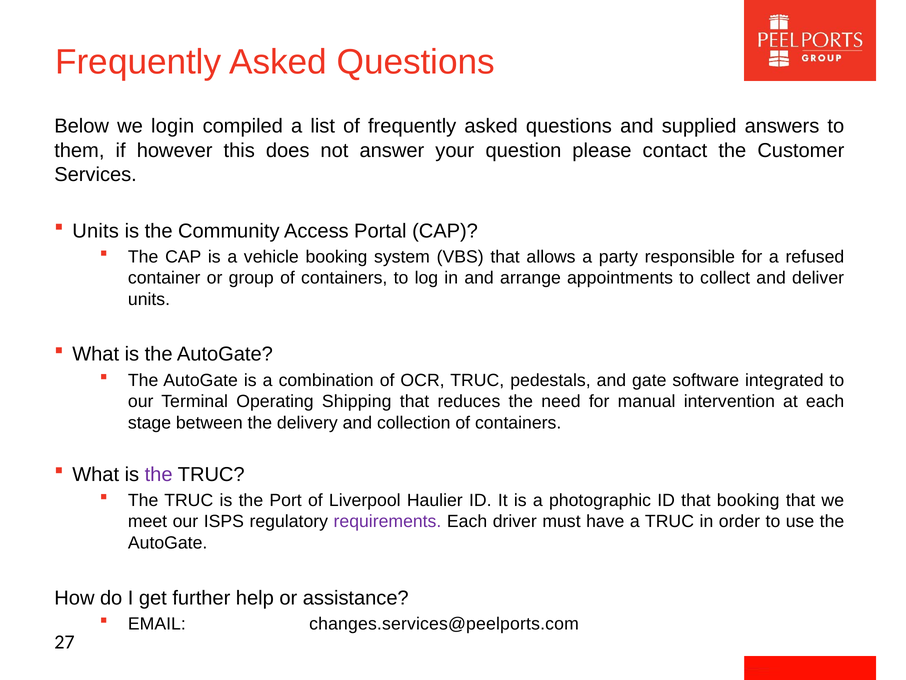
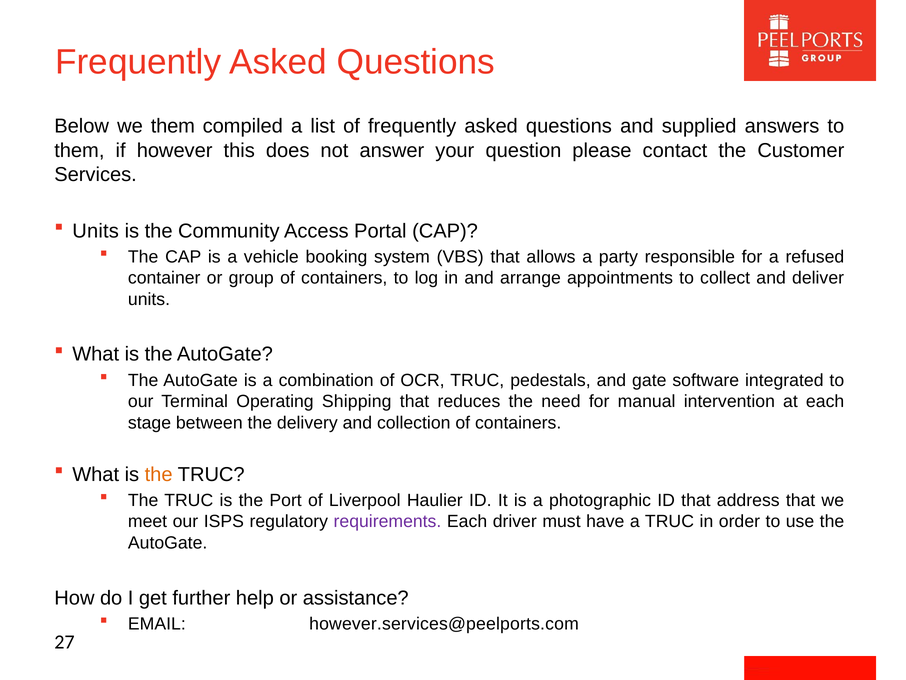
we login: login -> them (173, 126)
the colour: purple -> orange (159, 474)
that booking: booking -> address (748, 500)
changes.services@peelports.com: changes.services@peelports.com -> however.services@peelports.com (444, 623)
